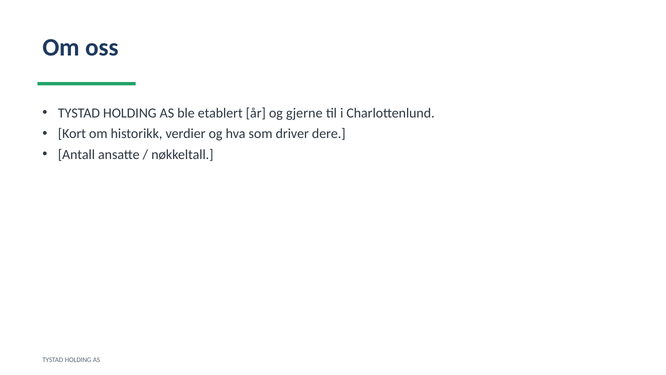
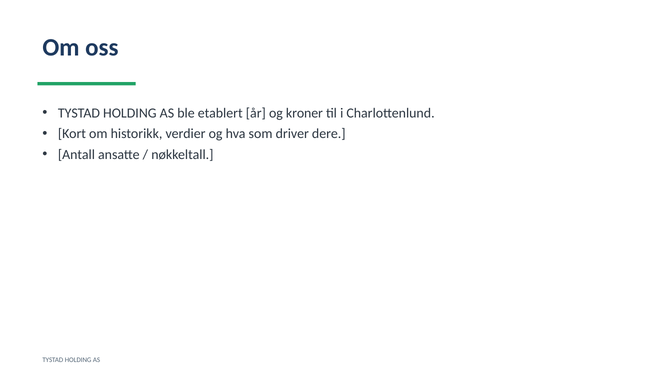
gjerne: gjerne -> kroner (304, 113)
